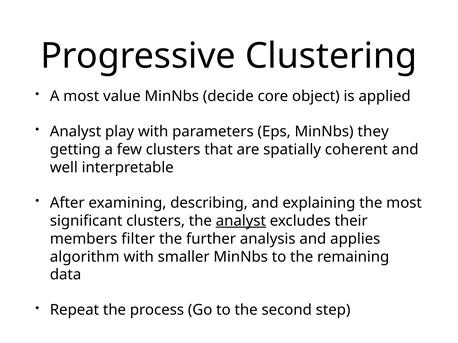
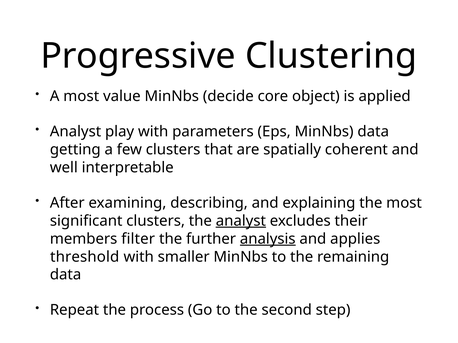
MinNbs they: they -> data (373, 132)
analysis underline: none -> present (268, 239)
algorithm: algorithm -> threshold (85, 257)
